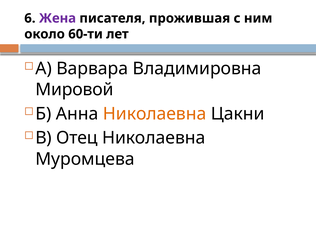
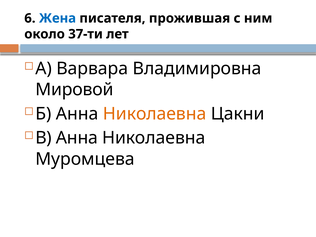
Жена colour: purple -> blue (57, 18)
60-ти: 60-ти -> 37-ти (86, 34)
В Отец: Отец -> Анна (77, 138)
